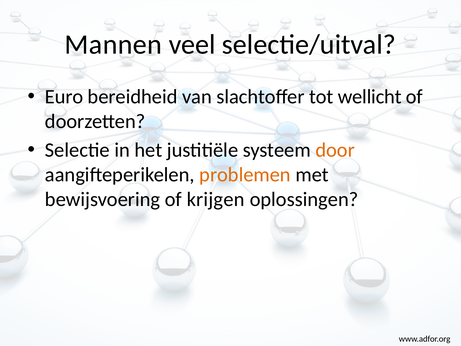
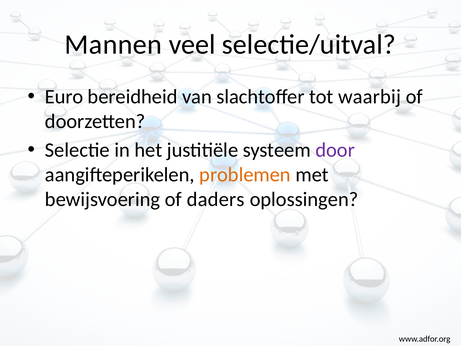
wellicht: wellicht -> waarbij (370, 97)
door colour: orange -> purple (335, 150)
krijgen: krijgen -> daders (216, 199)
